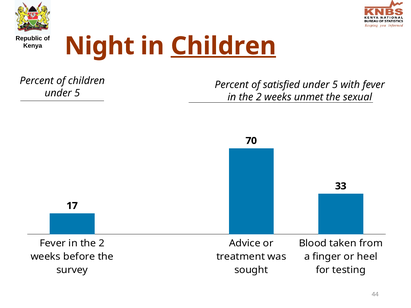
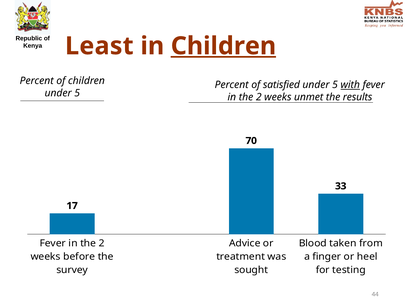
Night: Night -> Least (99, 46)
with underline: none -> present (350, 85)
sexual: sexual -> results (358, 97)
